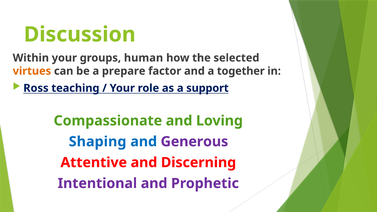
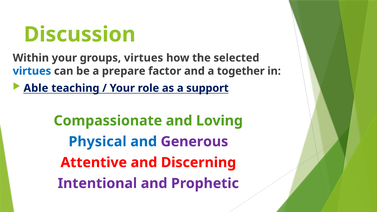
groups human: human -> virtues (144, 58)
virtues colour: orange -> blue (32, 71)
Ross: Ross -> Able (36, 88)
Shaping: Shaping -> Physical (98, 142)
